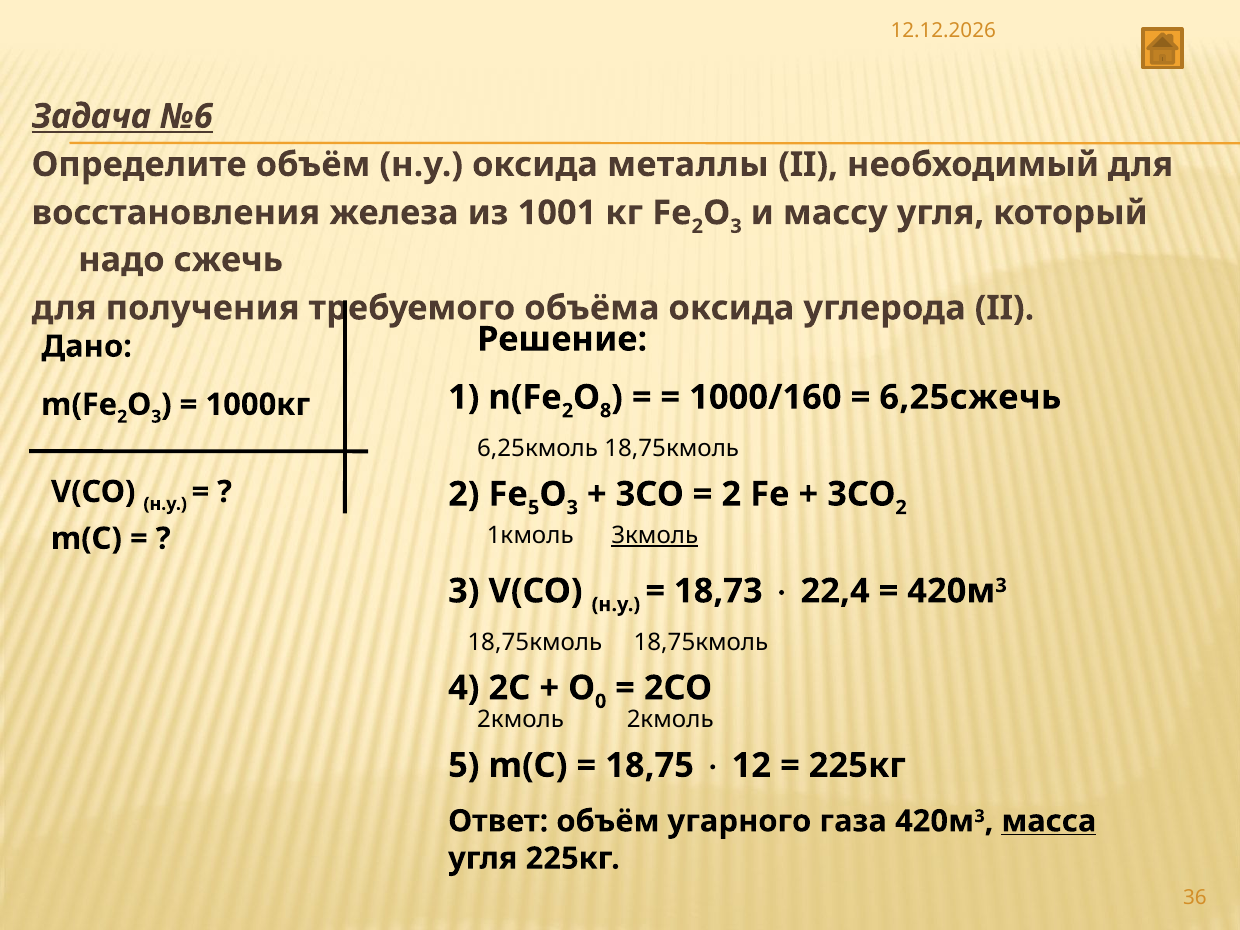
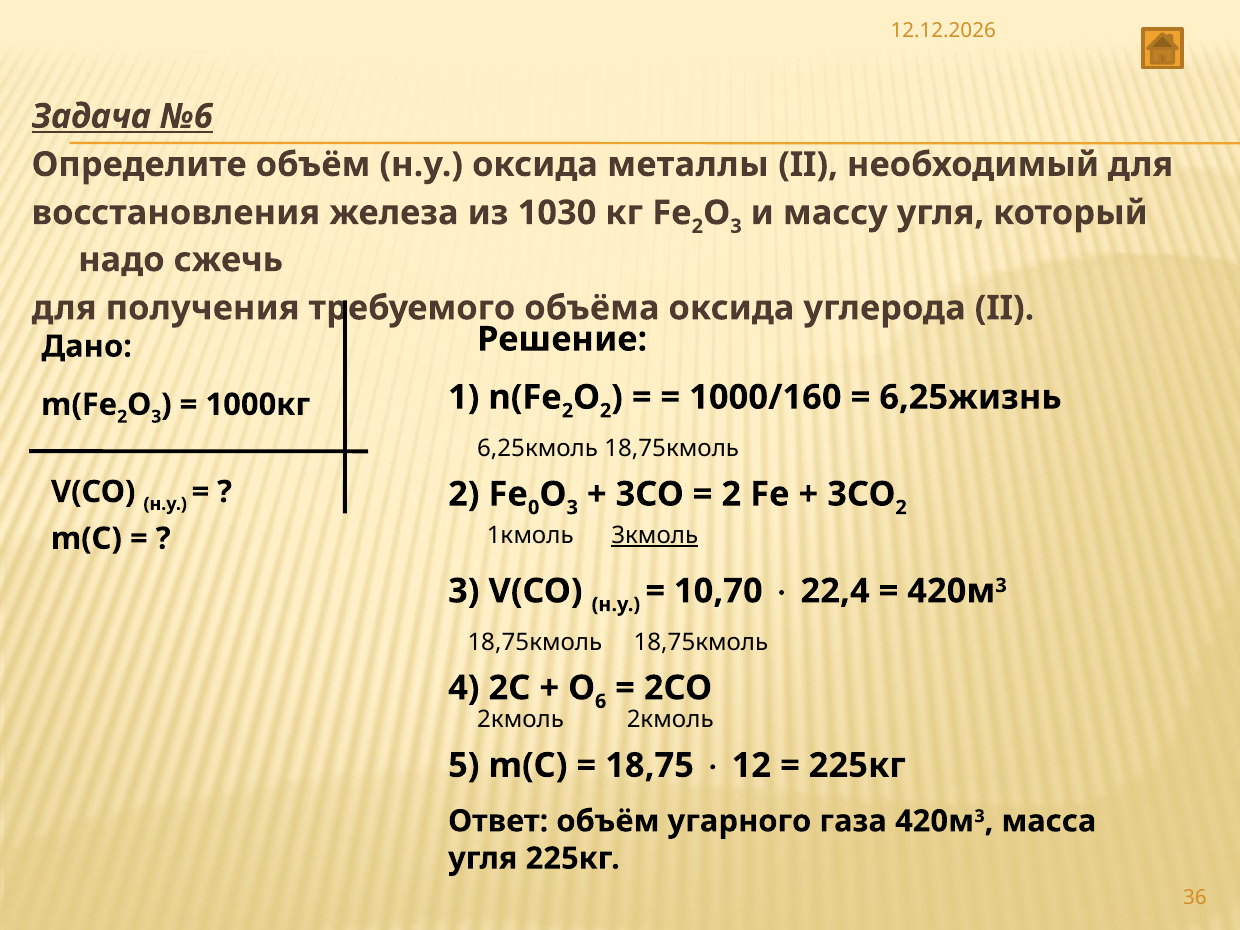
1001: 1001 -> 1030 (557, 213)
8: 8 -> 2 (606, 411)
6,25сжечь: 6,25сжечь -> 6,25жизнь (971, 397)
Fe 5: 5 -> 0 (534, 508)
18,73: 18,73 -> 10,70 (718, 591)
0: 0 -> 6 (601, 701)
масса underline: present -> none (1049, 821)
